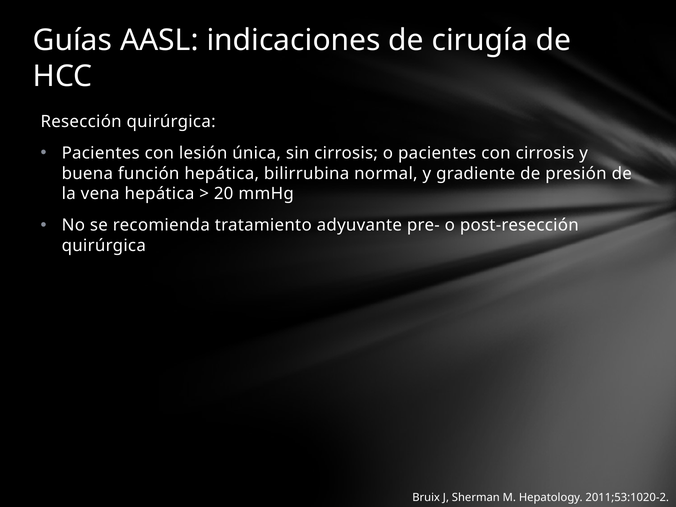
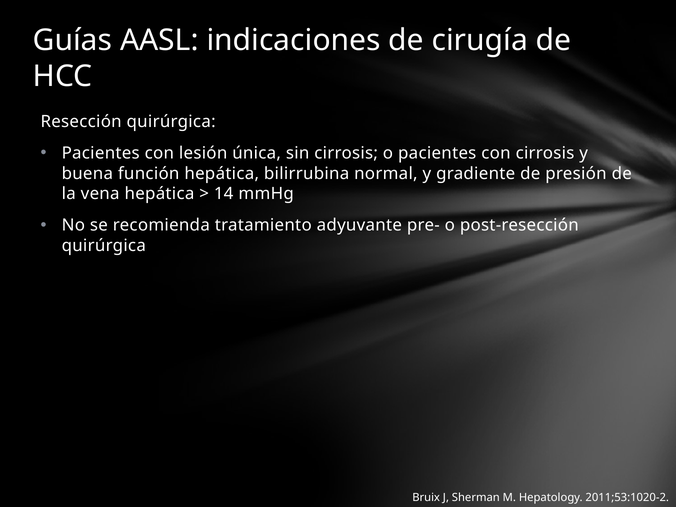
20: 20 -> 14 (224, 194)
